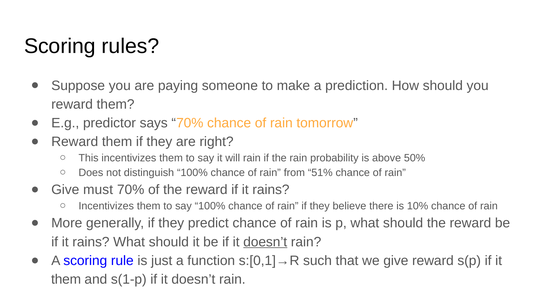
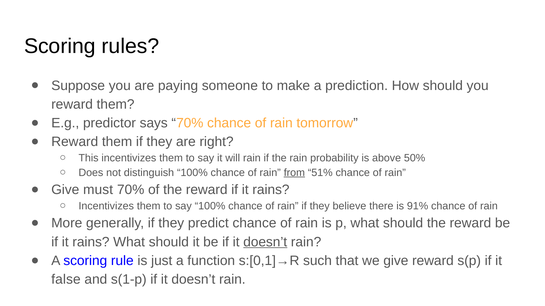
from underline: none -> present (294, 173)
10%: 10% -> 91% (418, 206)
them: them -> false (66, 280)
